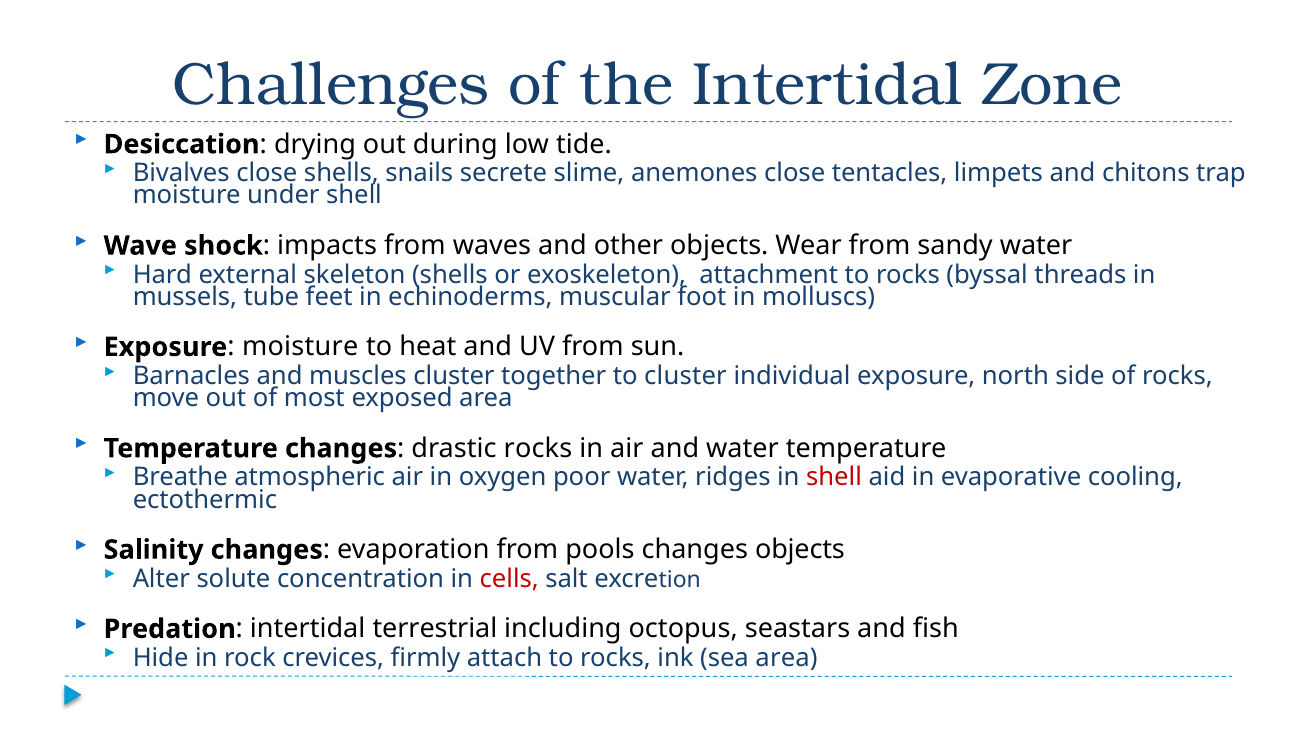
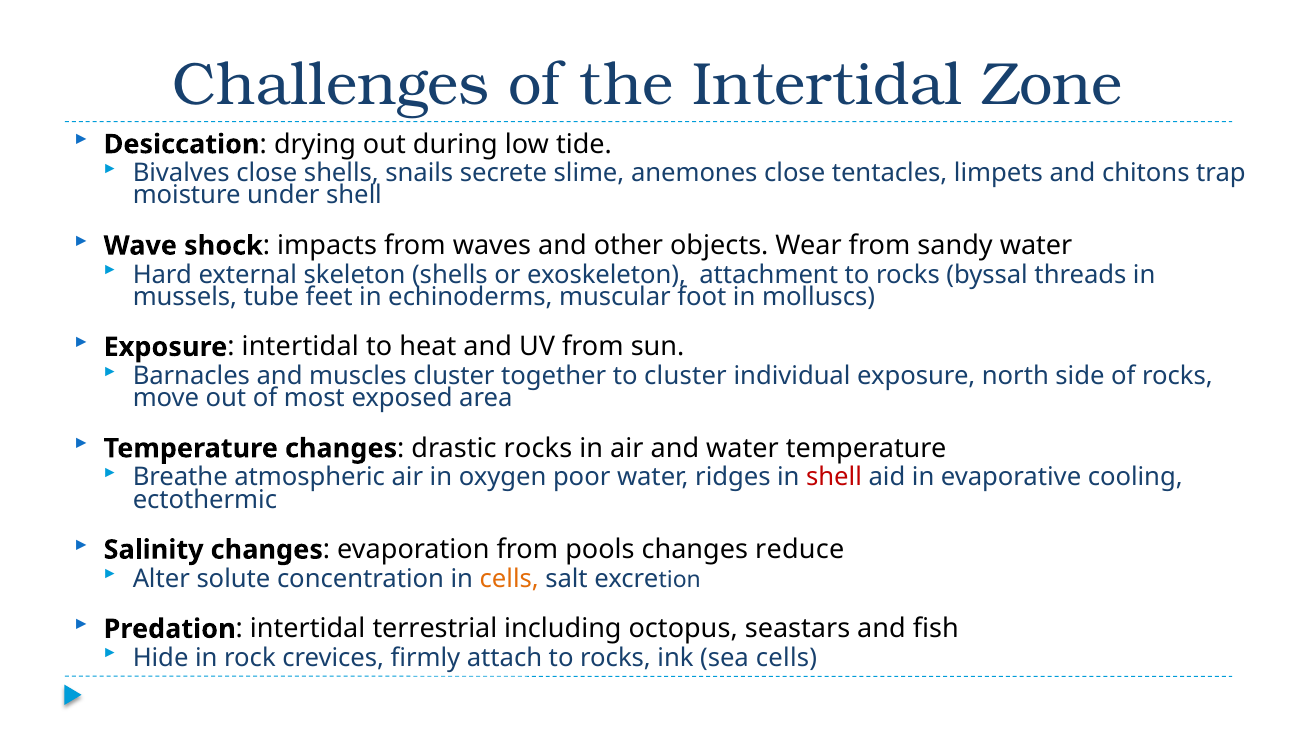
moisture: moisture -> intertidal (300, 347)
changes objects: objects -> reduce (800, 549)
cells colour: red -> orange (509, 578)
sea area: area -> cells (786, 657)
